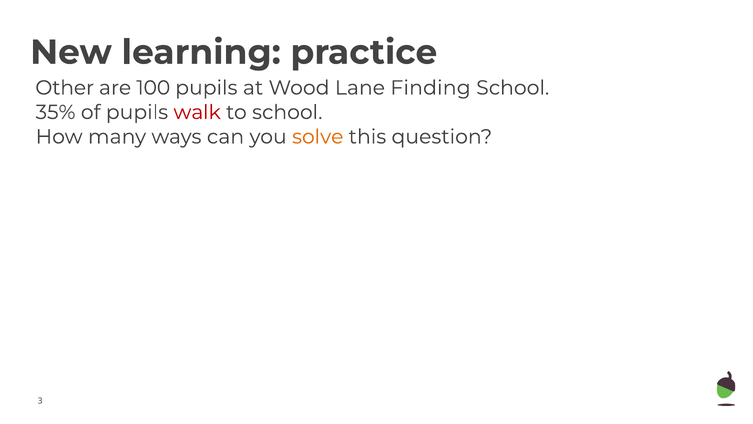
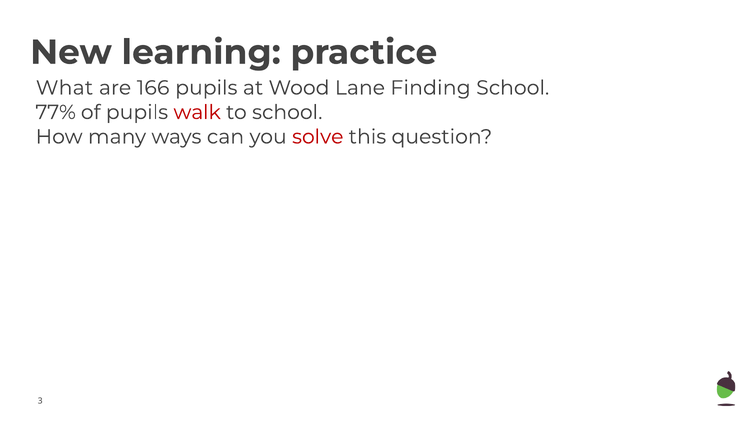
Other: Other -> What (64, 88)
100: 100 -> 166 (153, 88)
35%: 35% -> 77% (56, 112)
solve colour: orange -> red (318, 137)
